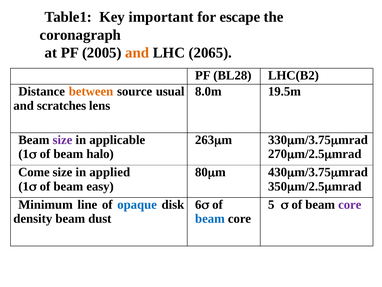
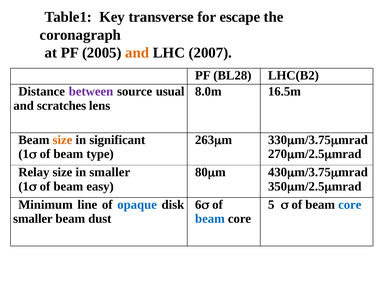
important: important -> transverse (161, 17)
2065: 2065 -> 2007 (210, 53)
between colour: orange -> purple (91, 91)
19.5m: 19.5m -> 16.5m (284, 91)
size colour: purple -> orange (62, 140)
applicable: applicable -> significant (117, 140)
halo: halo -> type (100, 154)
Come: Come -> Relay (34, 172)
in applied: applied -> smaller (110, 172)
core colour: purple -> blue (350, 204)
density: density -> smaller (33, 218)
